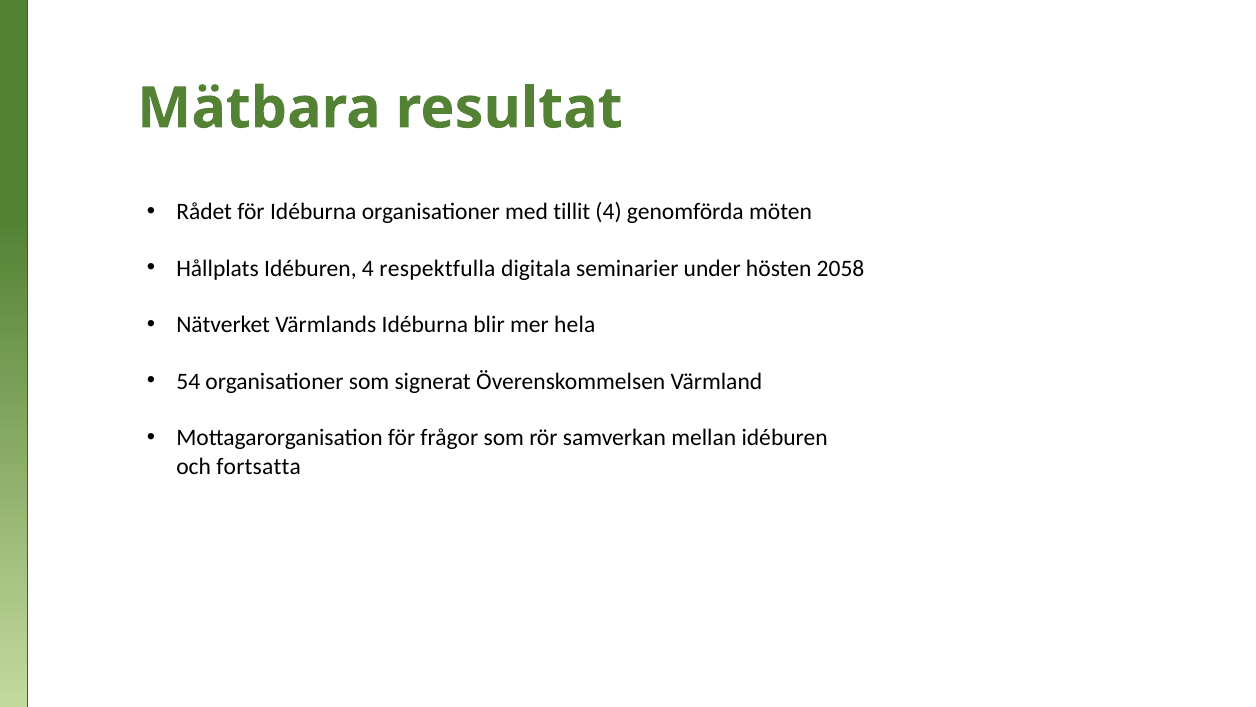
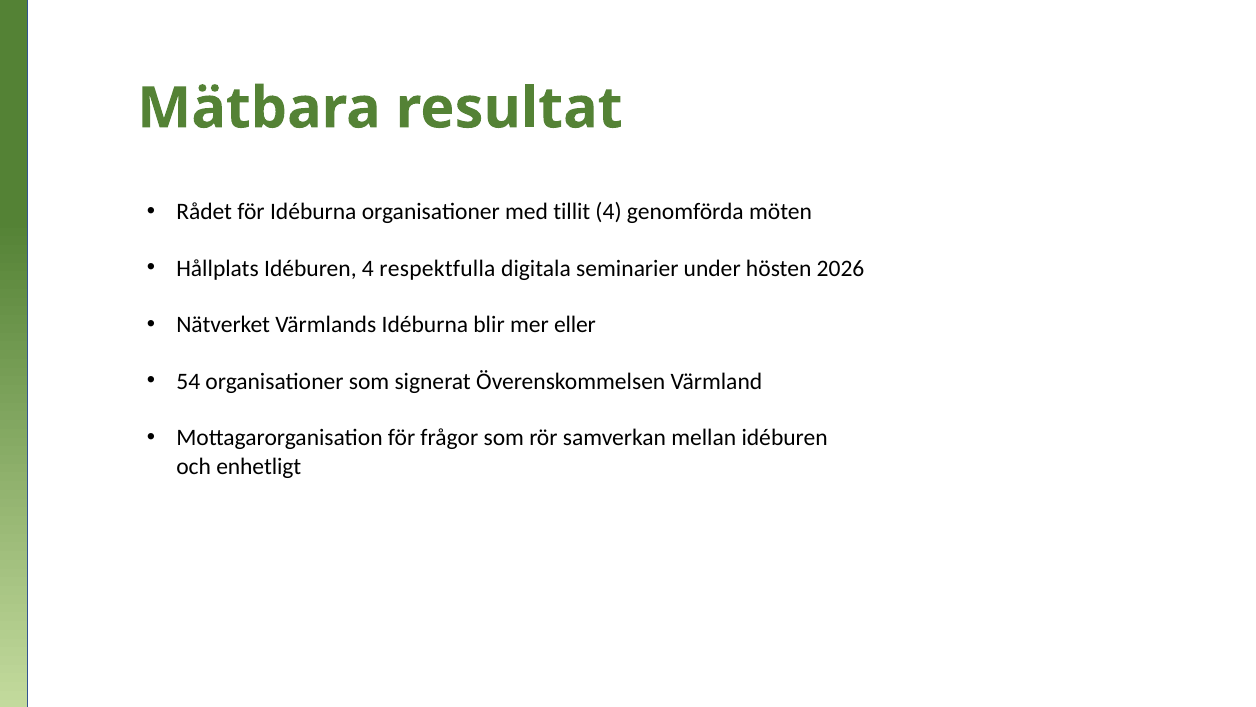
2058: 2058 -> 2026 (841, 268)
hela: hela -> eller (575, 325)
fortsatta: fortsatta -> enhetligt (259, 466)
